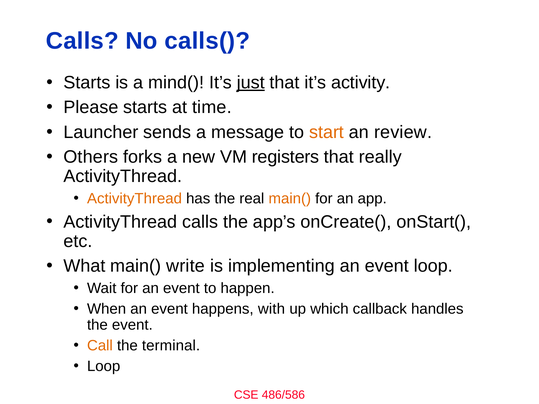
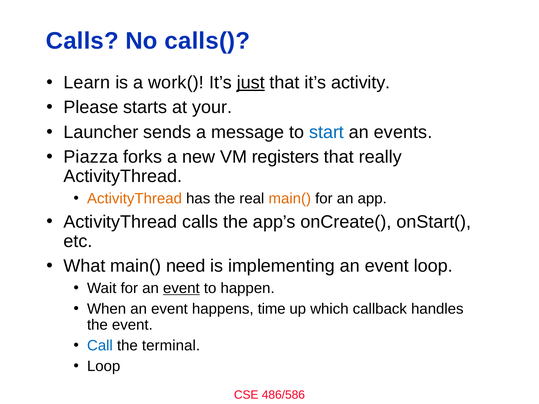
Starts: Starts -> Learn (87, 83)
mind(: mind( -> work( (176, 83)
time: time -> your (212, 107)
start colour: orange -> blue (327, 132)
review: review -> events (403, 132)
Others: Others -> Piazza (91, 157)
write: write -> need (186, 266)
event underline: none -> present (181, 288)
with: with -> time (272, 309)
Call colour: orange -> blue (100, 346)
